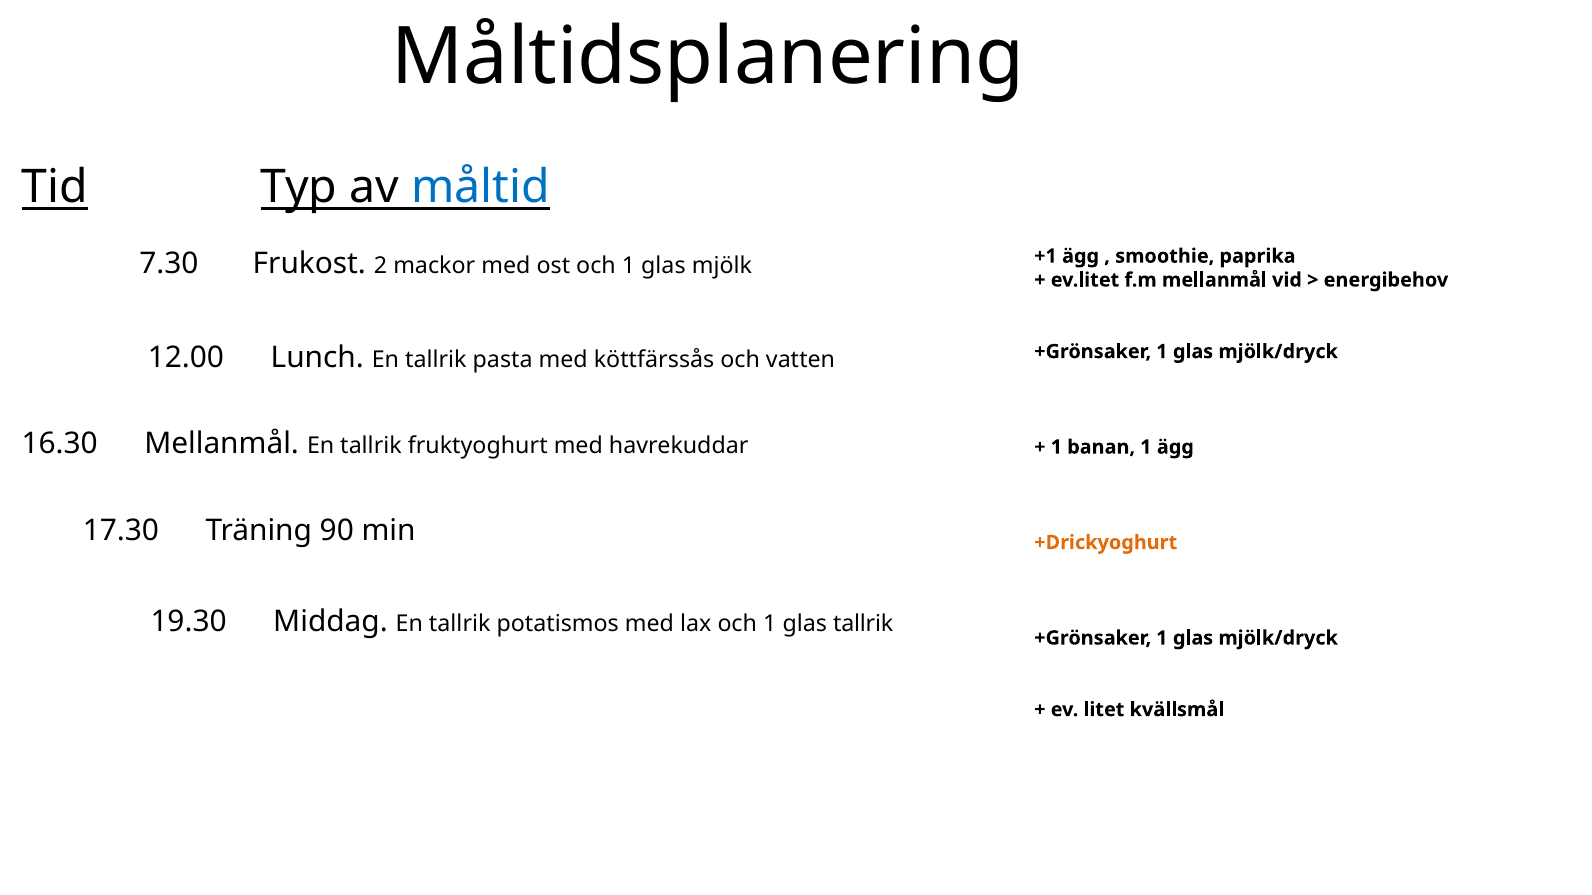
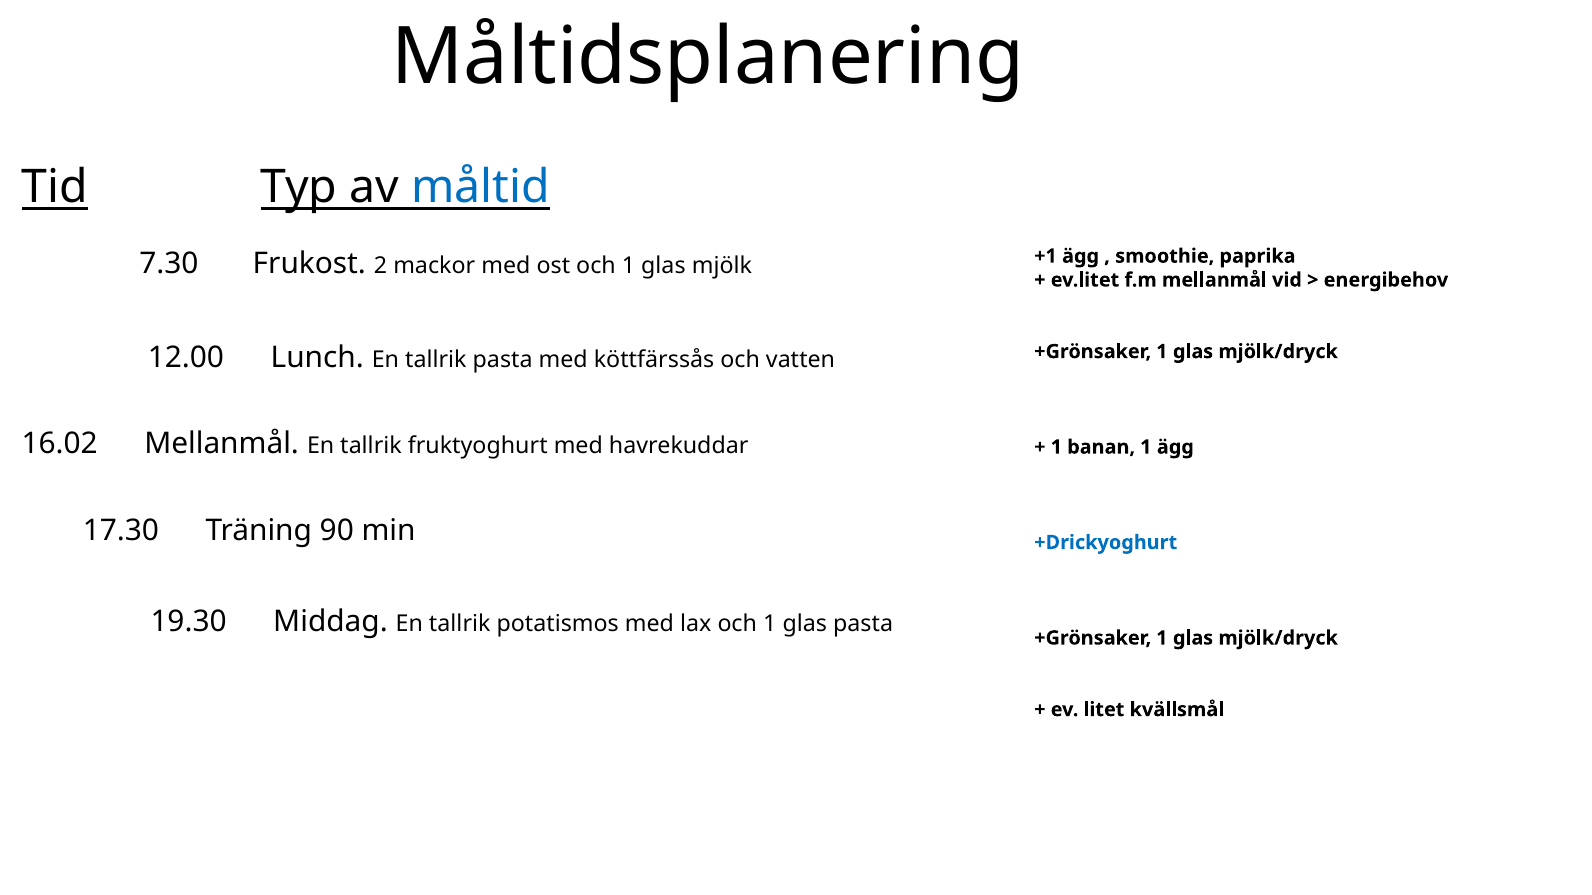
16.30: 16.30 -> 16.02 (60, 444)
+Drickyoghurt colour: orange -> blue (1106, 543)
glas tallrik: tallrik -> pasta (863, 624)
